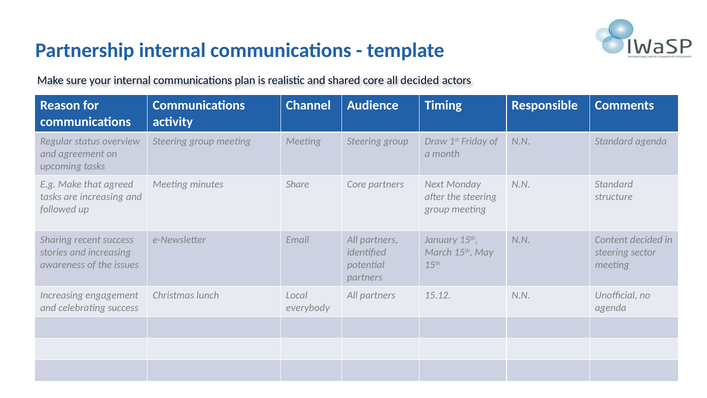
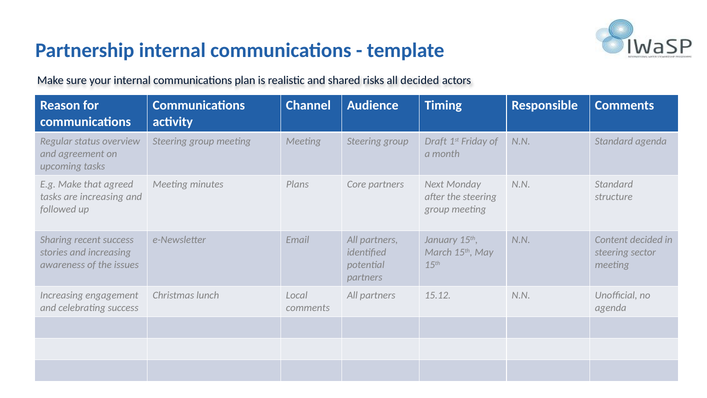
shared core: core -> risks (374, 80)
Draw: Draw -> Draft (436, 141)
Share: Share -> Plans (298, 184)
everybody: everybody -> comments (308, 308)
